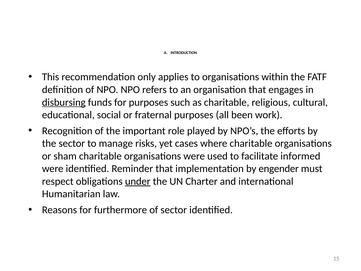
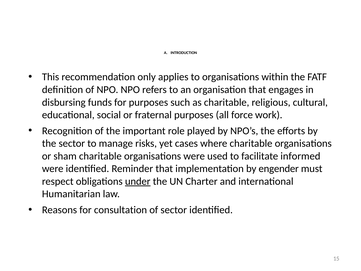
disbursing underline: present -> none (64, 102)
been: been -> force (242, 115)
furthermore: furthermore -> consultation (121, 210)
